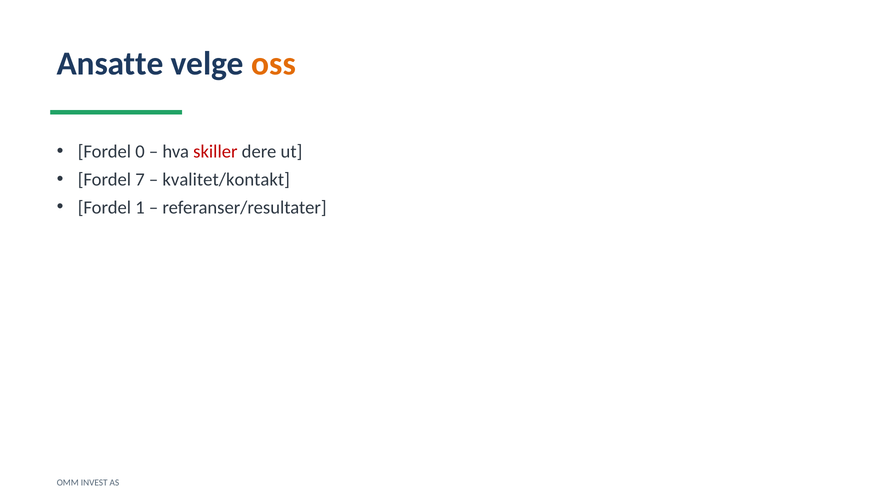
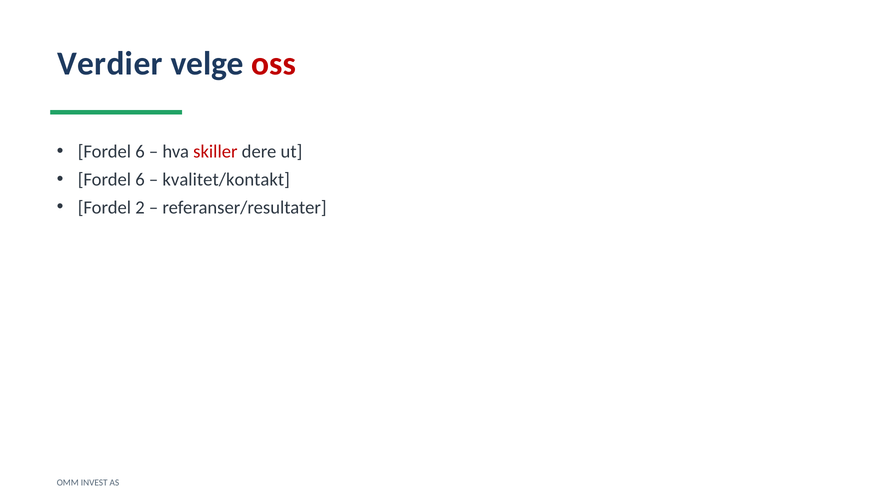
Ansatte: Ansatte -> Verdier (110, 64)
oss colour: orange -> red (274, 64)
0: 0 -> 6 (140, 151)
7: 7 -> 6 (140, 179)
1: 1 -> 2 (140, 207)
